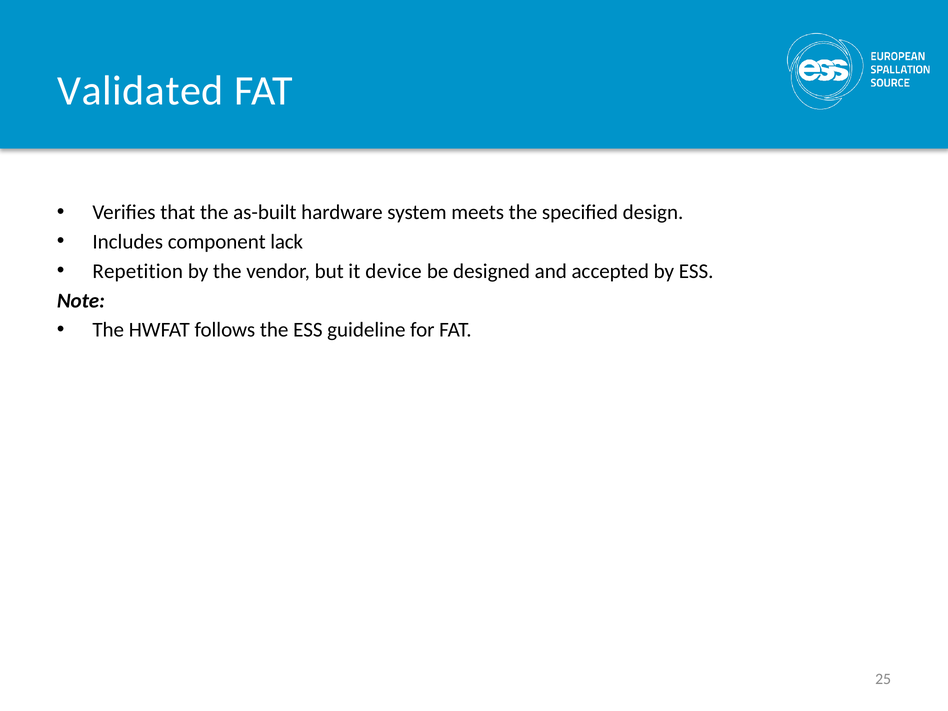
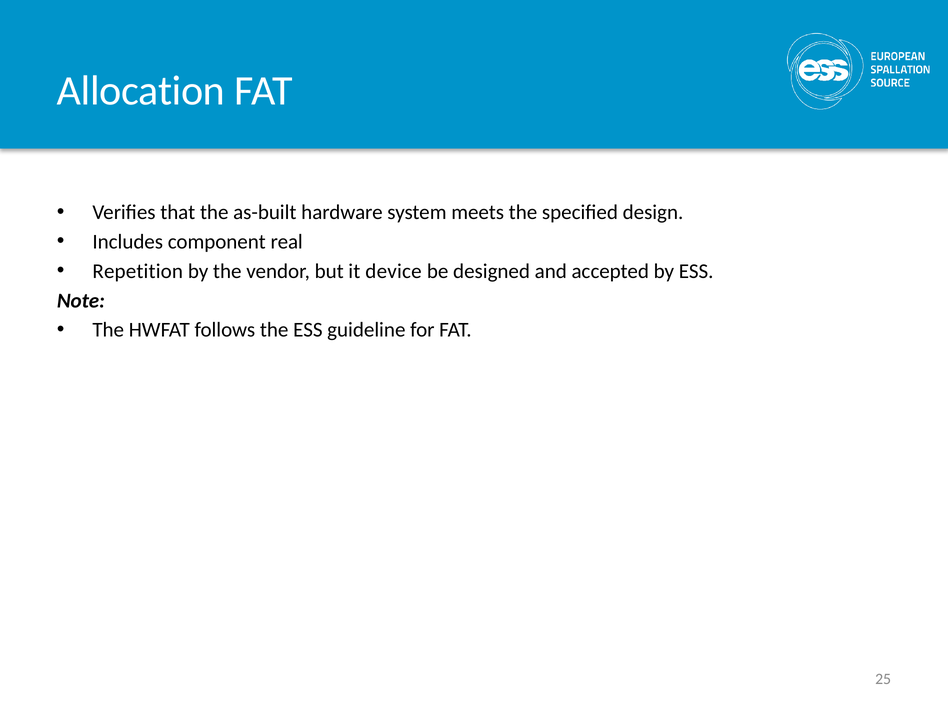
Validated: Validated -> Allocation (141, 91)
lack: lack -> real (287, 242)
